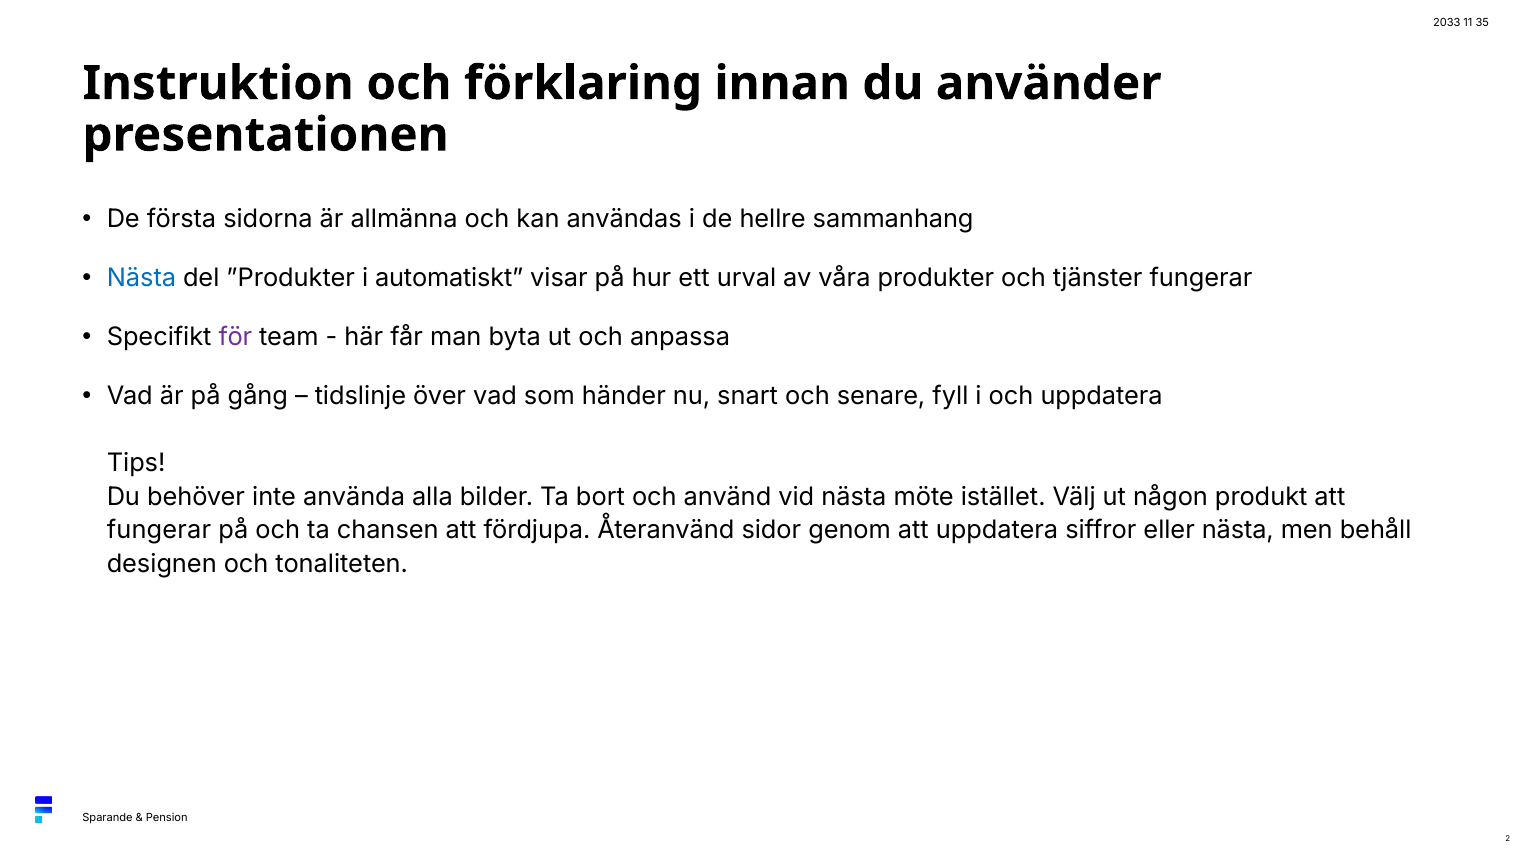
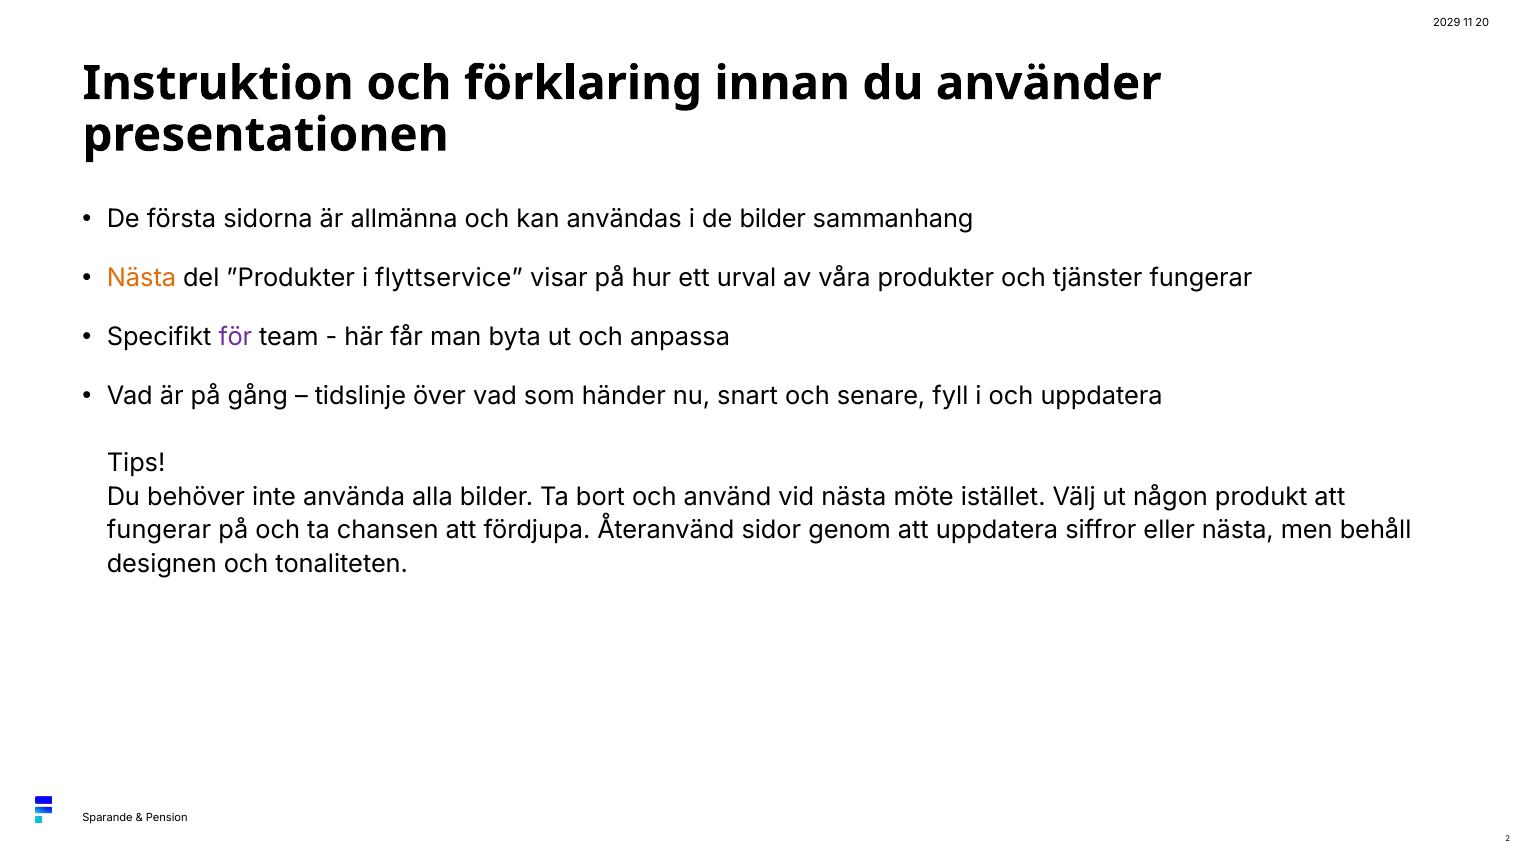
2033: 2033 -> 2029 (1447, 23)
35: 35 -> 20 (1482, 23)
de hellre: hellre -> bilder (773, 219)
Nästa colour: blue -> orange (141, 278)
automatiskt: automatiskt -> flyttservice (449, 278)
